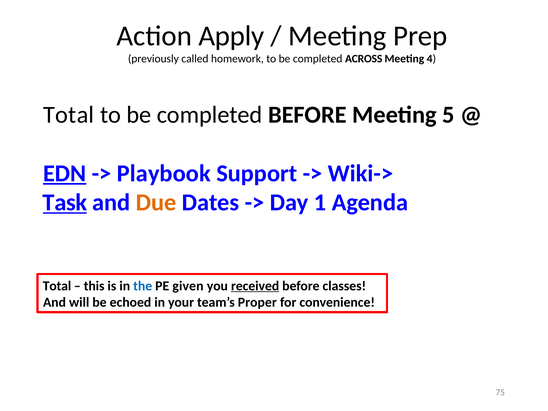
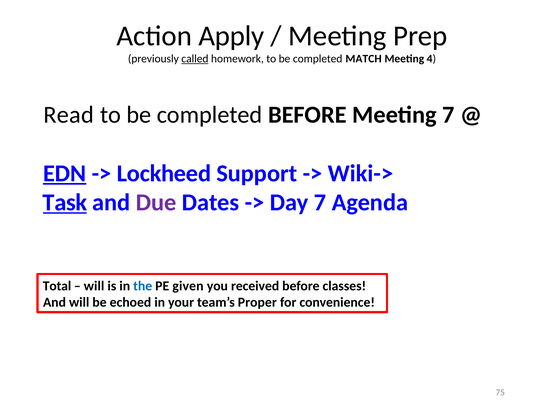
called underline: none -> present (195, 59)
ACROSS: ACROSS -> MATCH (364, 59)
Total: Total -> Read (69, 115)
Meeting 5: 5 -> 7 (448, 115)
Playbook: Playbook -> Lockheed (164, 173)
Due colour: orange -> purple (156, 203)
Day 1: 1 -> 7 (320, 203)
this: this -> will (94, 286)
received underline: present -> none (255, 286)
